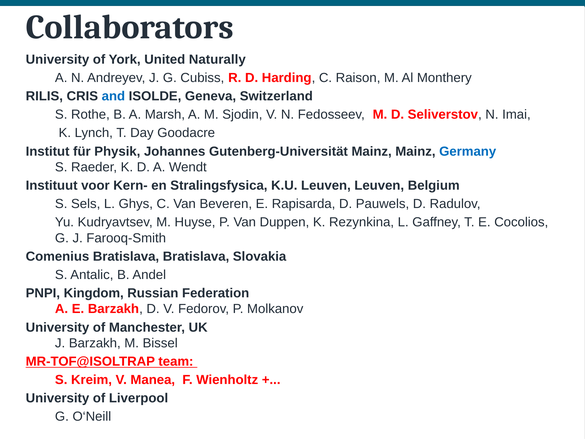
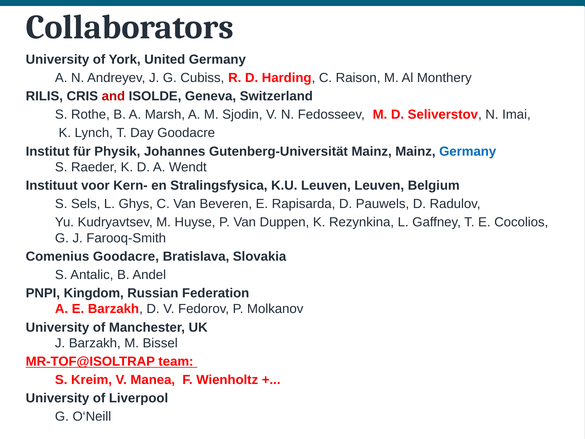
United Naturally: Naturally -> Germany (217, 59)
and colour: blue -> red (113, 96)
Comenius Bratislava: Bratislava -> Goodacre (126, 257)
